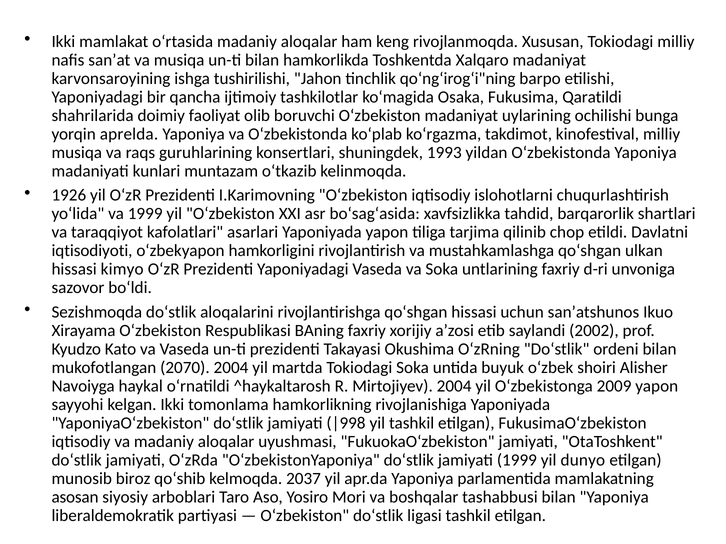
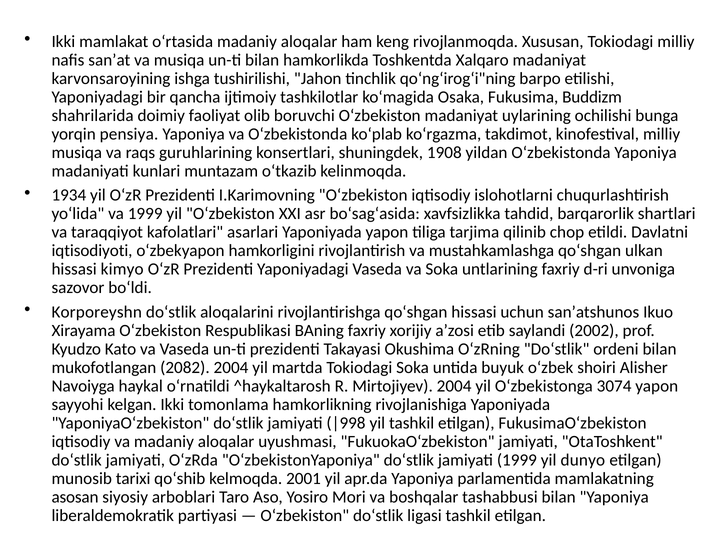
Qaratildi: Qaratildi -> Buddizm (592, 97)
aprelda: aprelda -> pensiya (129, 134)
1993: 1993 -> 1908 (444, 153)
1926: 1926 -> 1934 (69, 195)
Sezishmoqda: Sezishmoqda -> Korporeyshn (97, 312)
2070: 2070 -> 2082 (185, 368)
2009: 2009 -> 3074 (614, 386)
biroz: biroz -> tarixi (133, 479)
2037: 2037 -> 2001 (304, 479)
